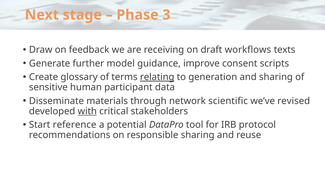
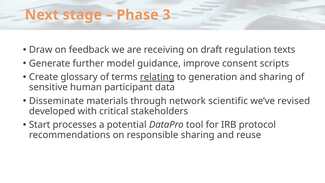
workflows: workflows -> regulation (248, 50)
with underline: present -> none (87, 111)
reference: reference -> processes (75, 125)
